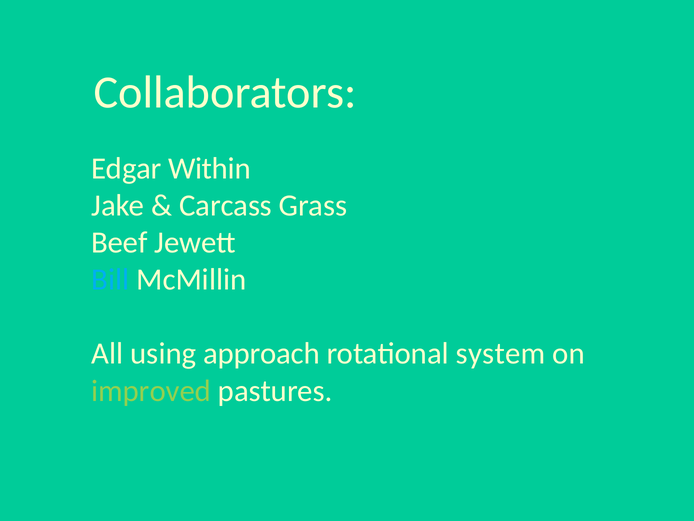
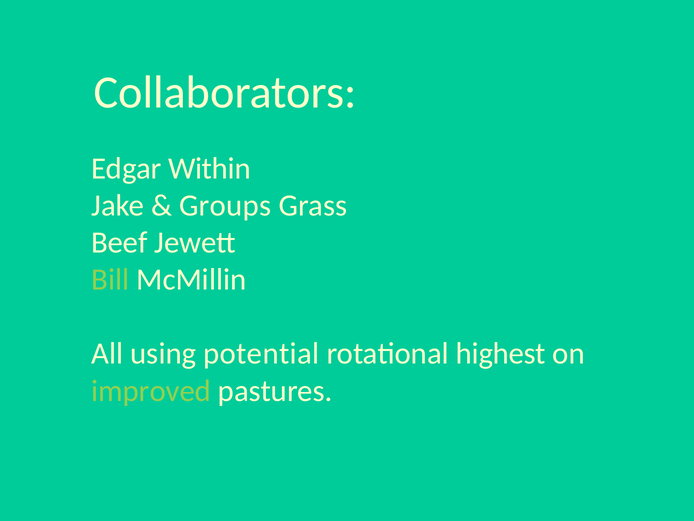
Carcass: Carcass -> Groups (225, 205)
Bill colour: light blue -> light green (110, 279)
approach: approach -> potential (261, 353)
system: system -> highest (501, 353)
